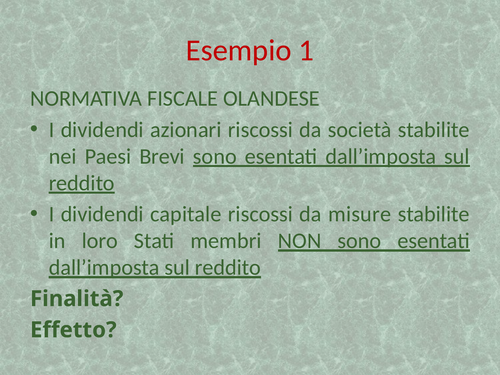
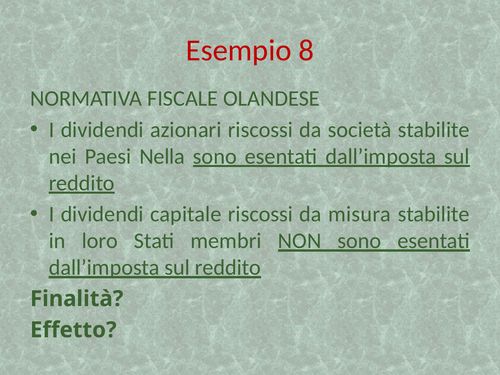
1: 1 -> 8 (306, 50)
Brevi: Brevi -> Nella (162, 156)
misure: misure -> misura (360, 214)
